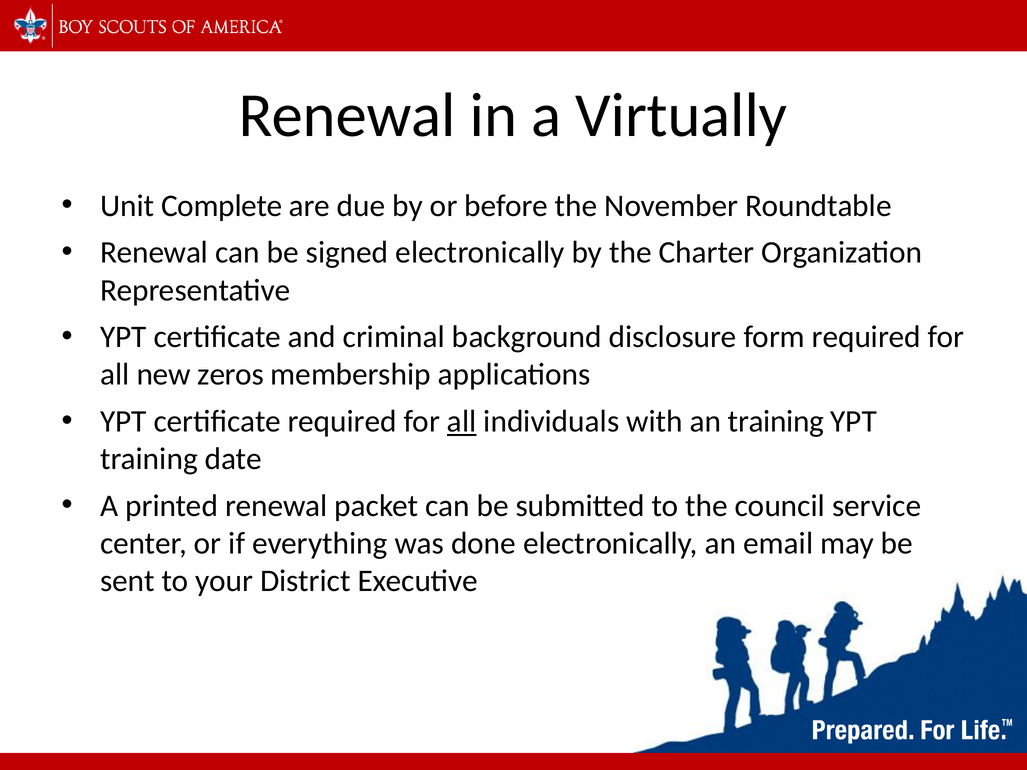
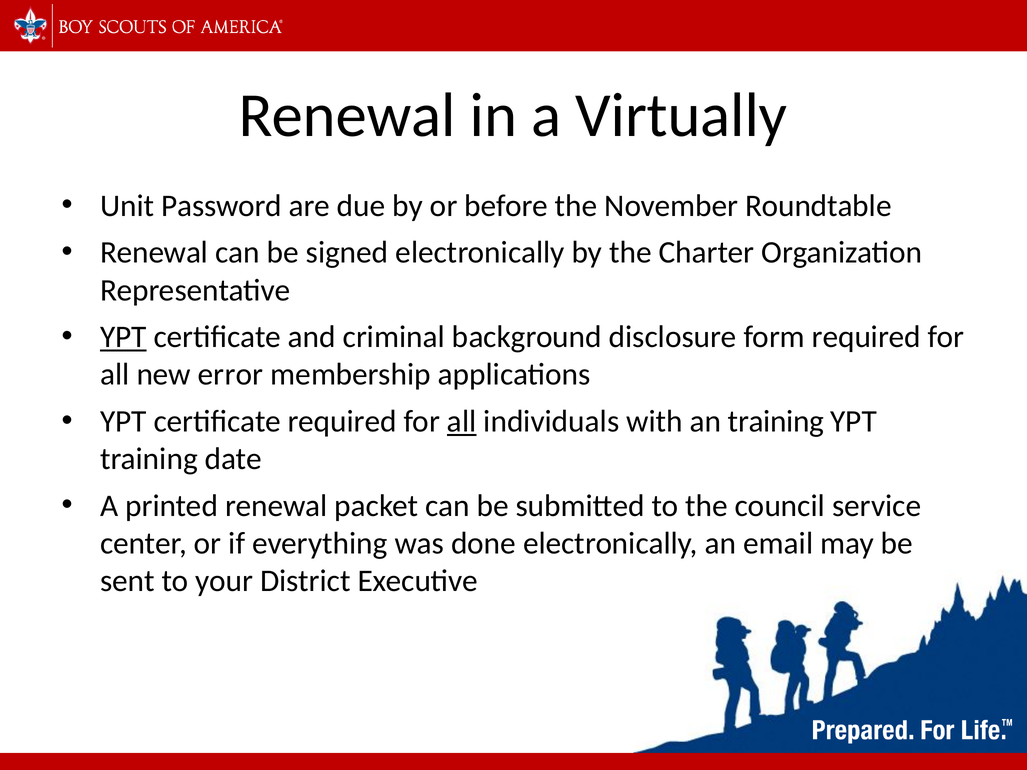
Complete: Complete -> Password (222, 206)
YPT underline: none -> present (123, 337)
zeros: zeros -> error (230, 375)
